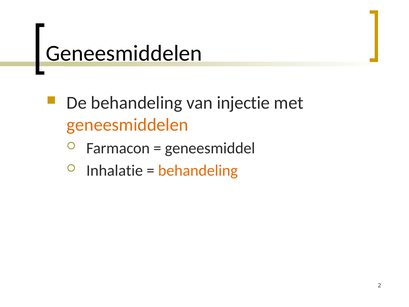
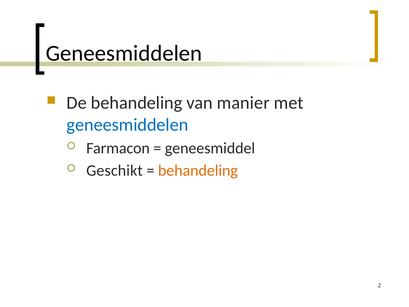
injectie: injectie -> manier (243, 103)
geneesmiddelen colour: orange -> blue (127, 125)
Inhalatie: Inhalatie -> Geschikt (115, 170)
